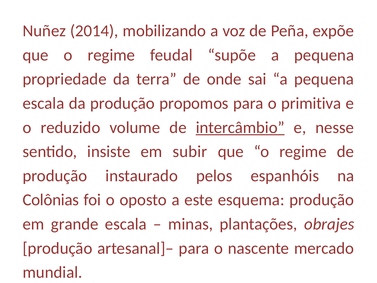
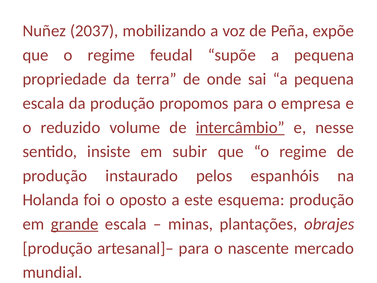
2014: 2014 -> 2037 (94, 31)
primitiva: primitiva -> empresa (311, 103)
Colônias: Colônias -> Holanda (51, 200)
grande underline: none -> present (75, 224)
